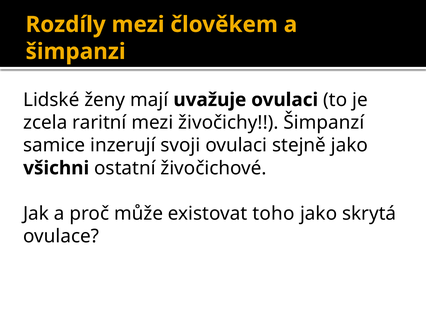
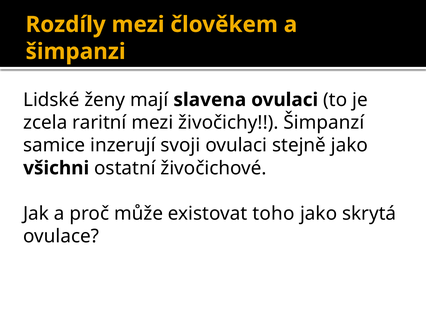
uvažuje: uvažuje -> slavena (210, 100)
